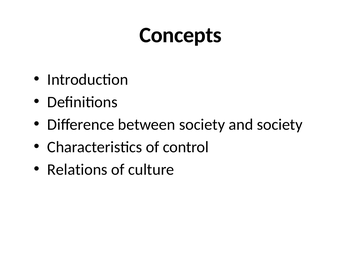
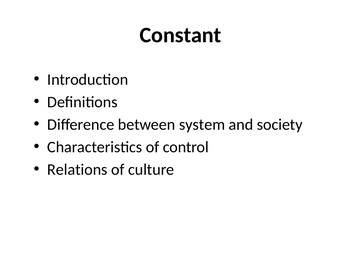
Concepts: Concepts -> Constant (180, 35)
between society: society -> system (202, 124)
